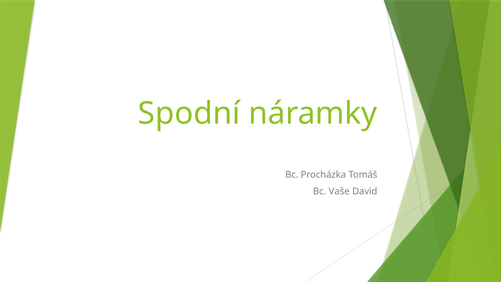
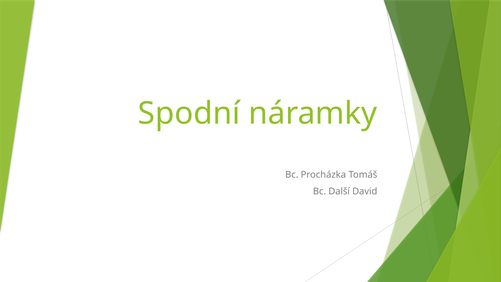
Vaše: Vaše -> Další (339, 191)
